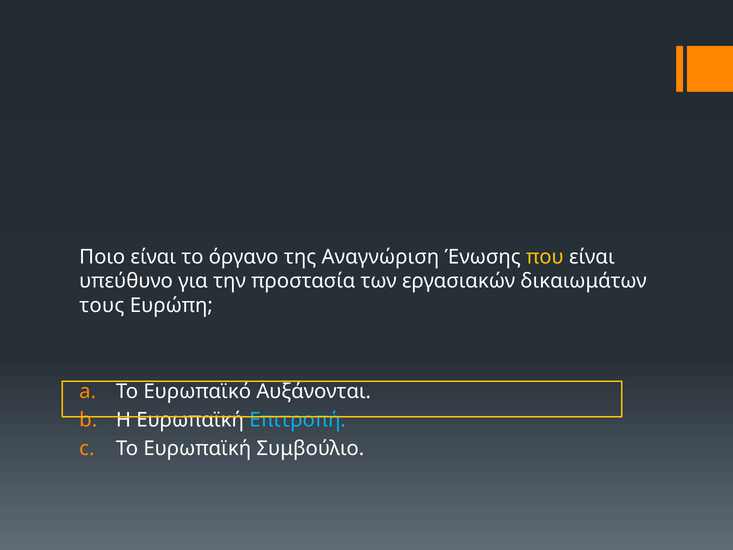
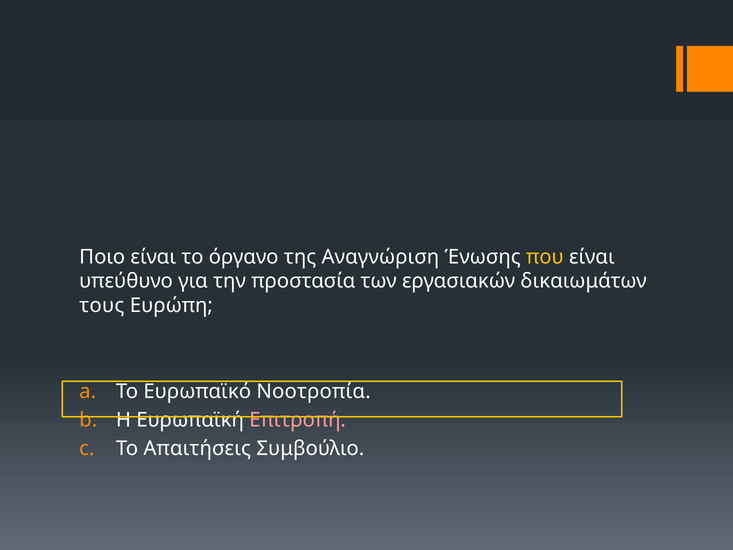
Αυξάνονται: Αυξάνονται -> Νοοτροπία (314, 391)
Επιτροπή colour: light blue -> pink (298, 420)
Το Ευρωπαϊκή: Ευρωπαϊκή -> Απαιτήσεις (197, 448)
